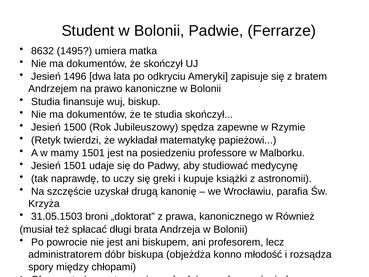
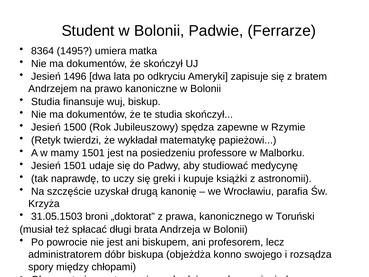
8632: 8632 -> 8364 (43, 51)
Również: Również -> Toruński (295, 216)
młodość: młodość -> swojego (263, 254)
